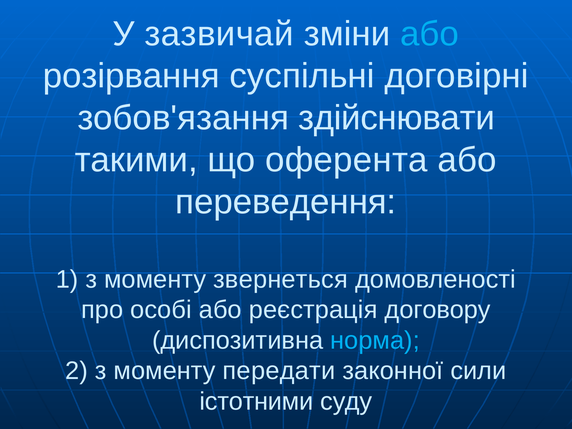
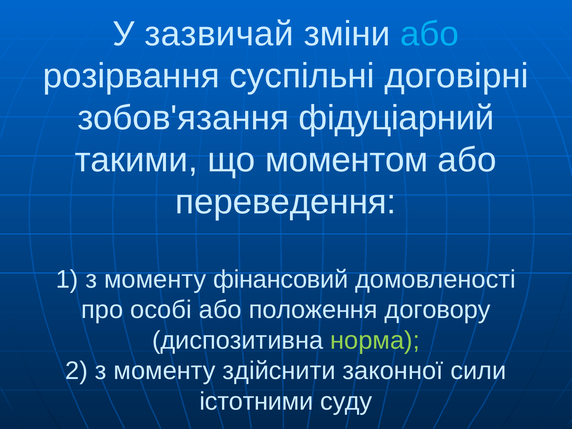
здійснювати: здійснювати -> фідуціарний (397, 118)
оферента: оферента -> моментом (347, 160)
звернеться: звернеться -> фінансовий (281, 279)
реєстрація: реєстрація -> положення (313, 310)
норма colour: light blue -> light green (375, 340)
передати: передати -> здійснити (279, 371)
